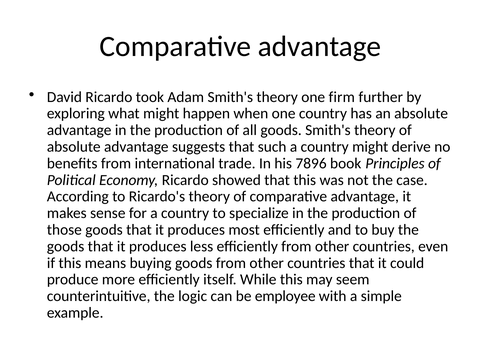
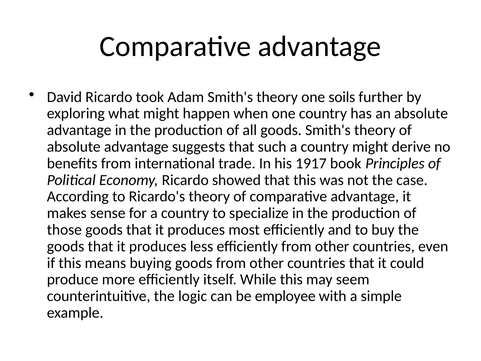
firm: firm -> soils (342, 97)
7896: 7896 -> 1917 (311, 163)
